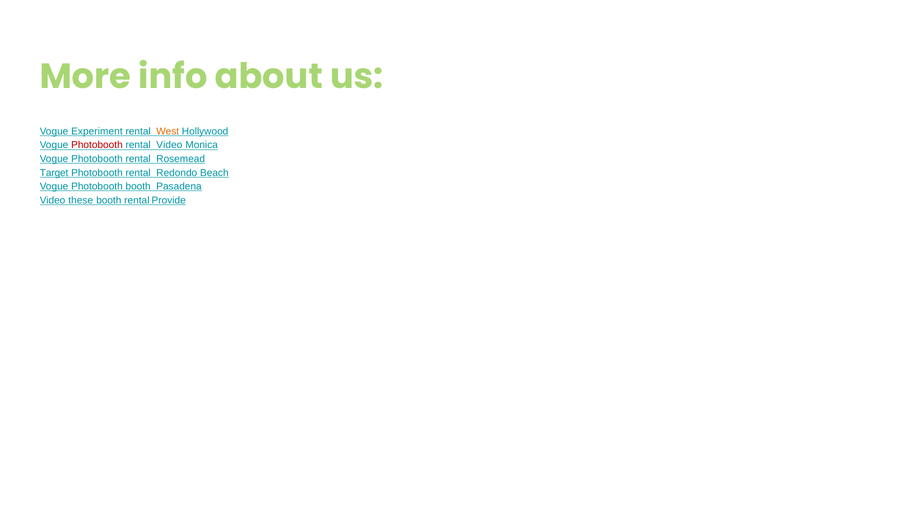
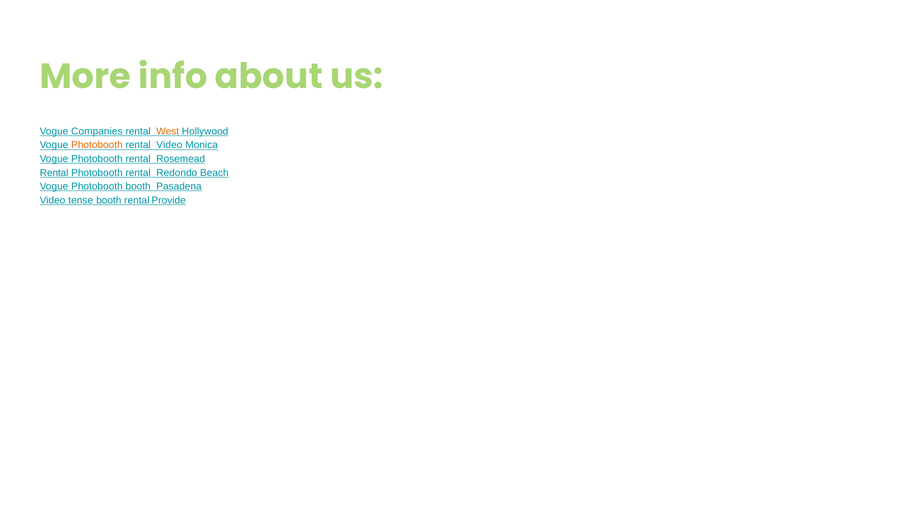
Experiment: Experiment -> Companies (97, 131)
Photobooth colour: red -> orange (97, 145)
Target: Target -> Rental (54, 173)
these: these -> tense (81, 201)
